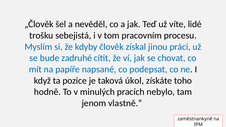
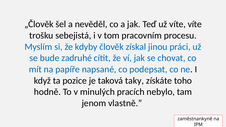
víte lidé: lidé -> víte (195, 24)
úkol: úkol -> taky (135, 81)
